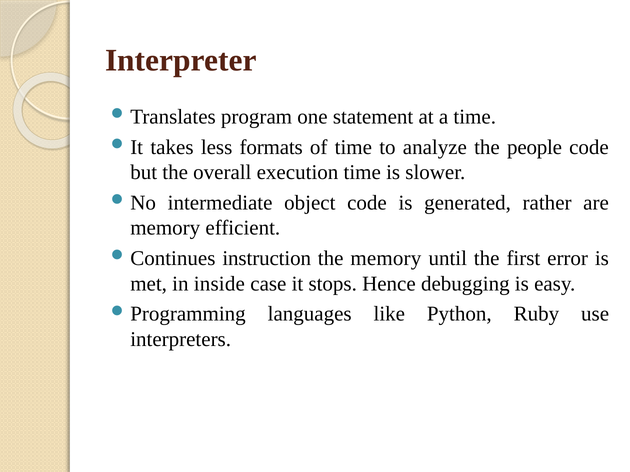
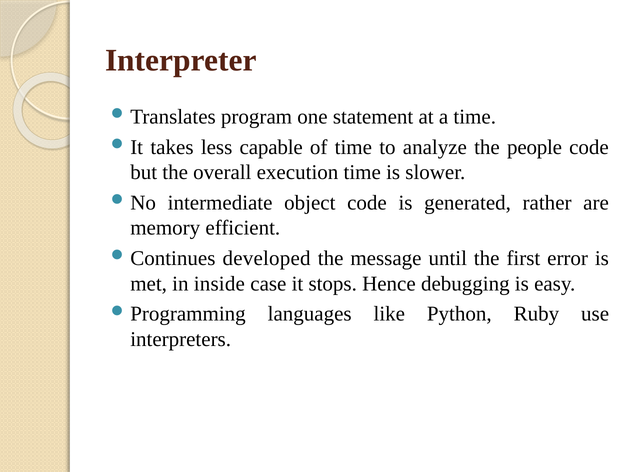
formats: formats -> capable (271, 147)
instruction: instruction -> developed (267, 259)
the memory: memory -> message (386, 259)
